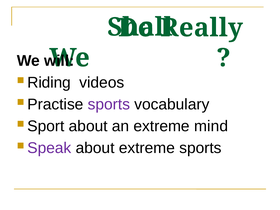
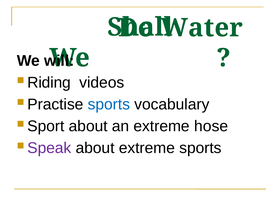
Really: Really -> Water (202, 28)
sports colour: purple -> blue (109, 104)
mind: mind -> hose (211, 126)
